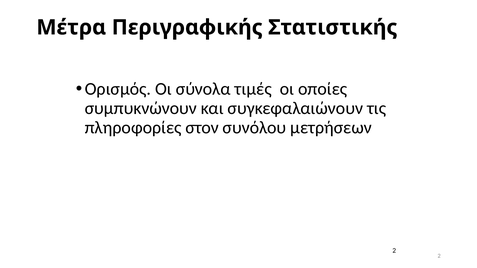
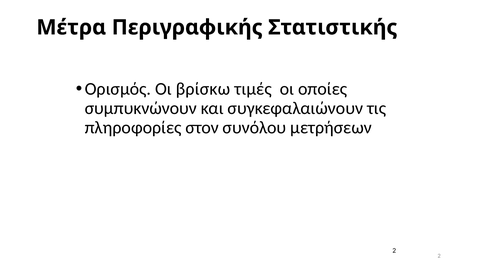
σύνολα: σύνολα -> βρίσκω (203, 89)
